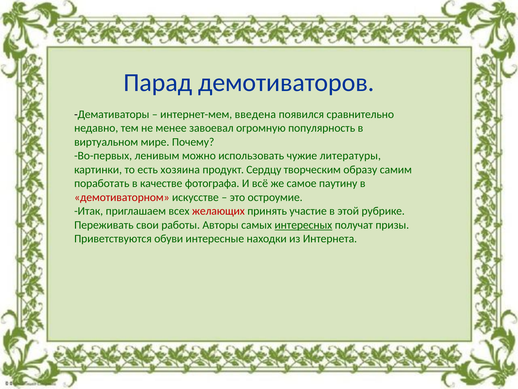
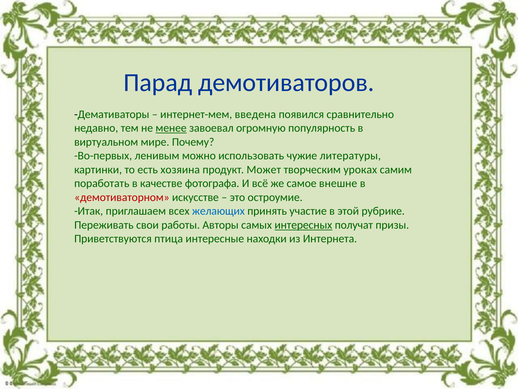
менее underline: none -> present (171, 128)
Сердцу: Сердцу -> Может (264, 169)
образу: образу -> уроках (360, 169)
паутину: паутину -> внешне (338, 183)
желающих colour: red -> blue (218, 211)
обуви: обуви -> птица (169, 238)
